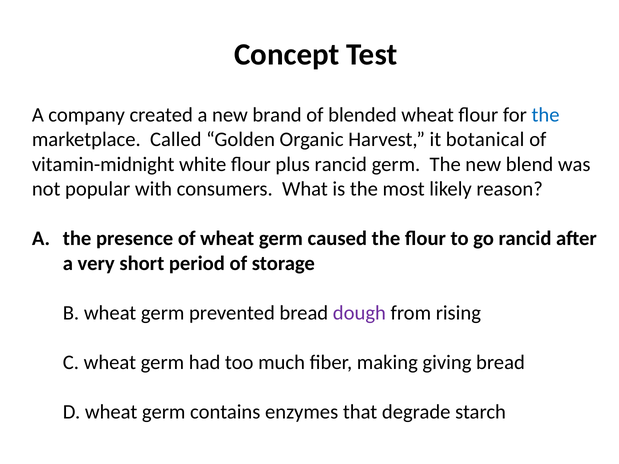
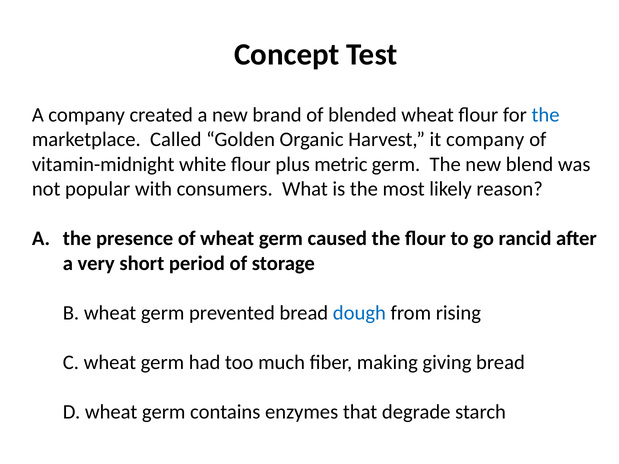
it botanical: botanical -> company (485, 140)
plus rancid: rancid -> metric (341, 164)
dough colour: purple -> blue (359, 313)
